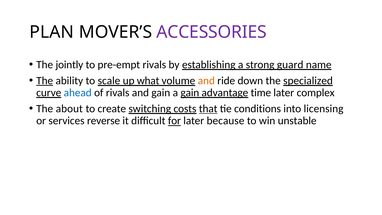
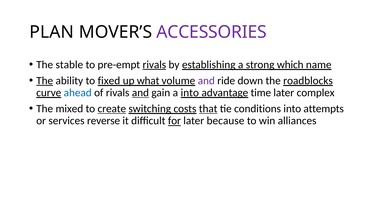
jointly: jointly -> stable (69, 65)
rivals underline: none -> present (154, 65)
guard: guard -> which (290, 65)
scale: scale -> fixed (109, 81)
and colour: orange -> purple (206, 81)
specialized: specialized -> roadblocks (308, 81)
and underline: none -> present (140, 93)
a gain: gain -> into (190, 93)
about: about -> mixed (69, 109)
create underline: none -> present (112, 109)
licensing: licensing -> attempts (324, 109)
unstable: unstable -> alliances (297, 121)
